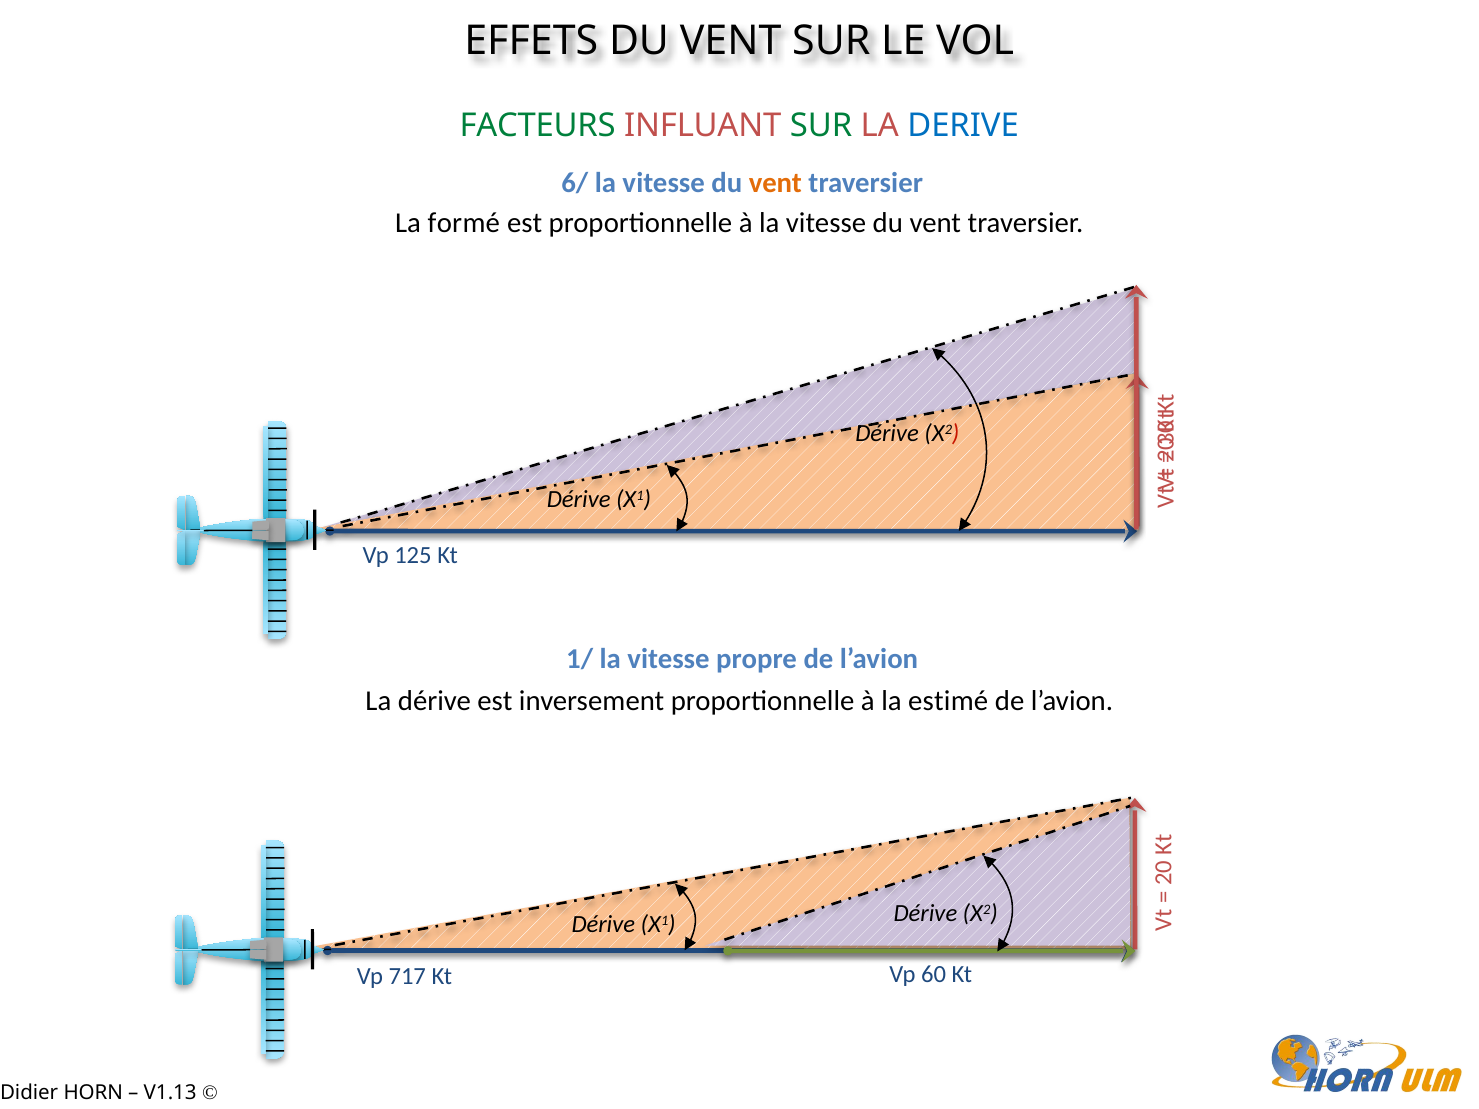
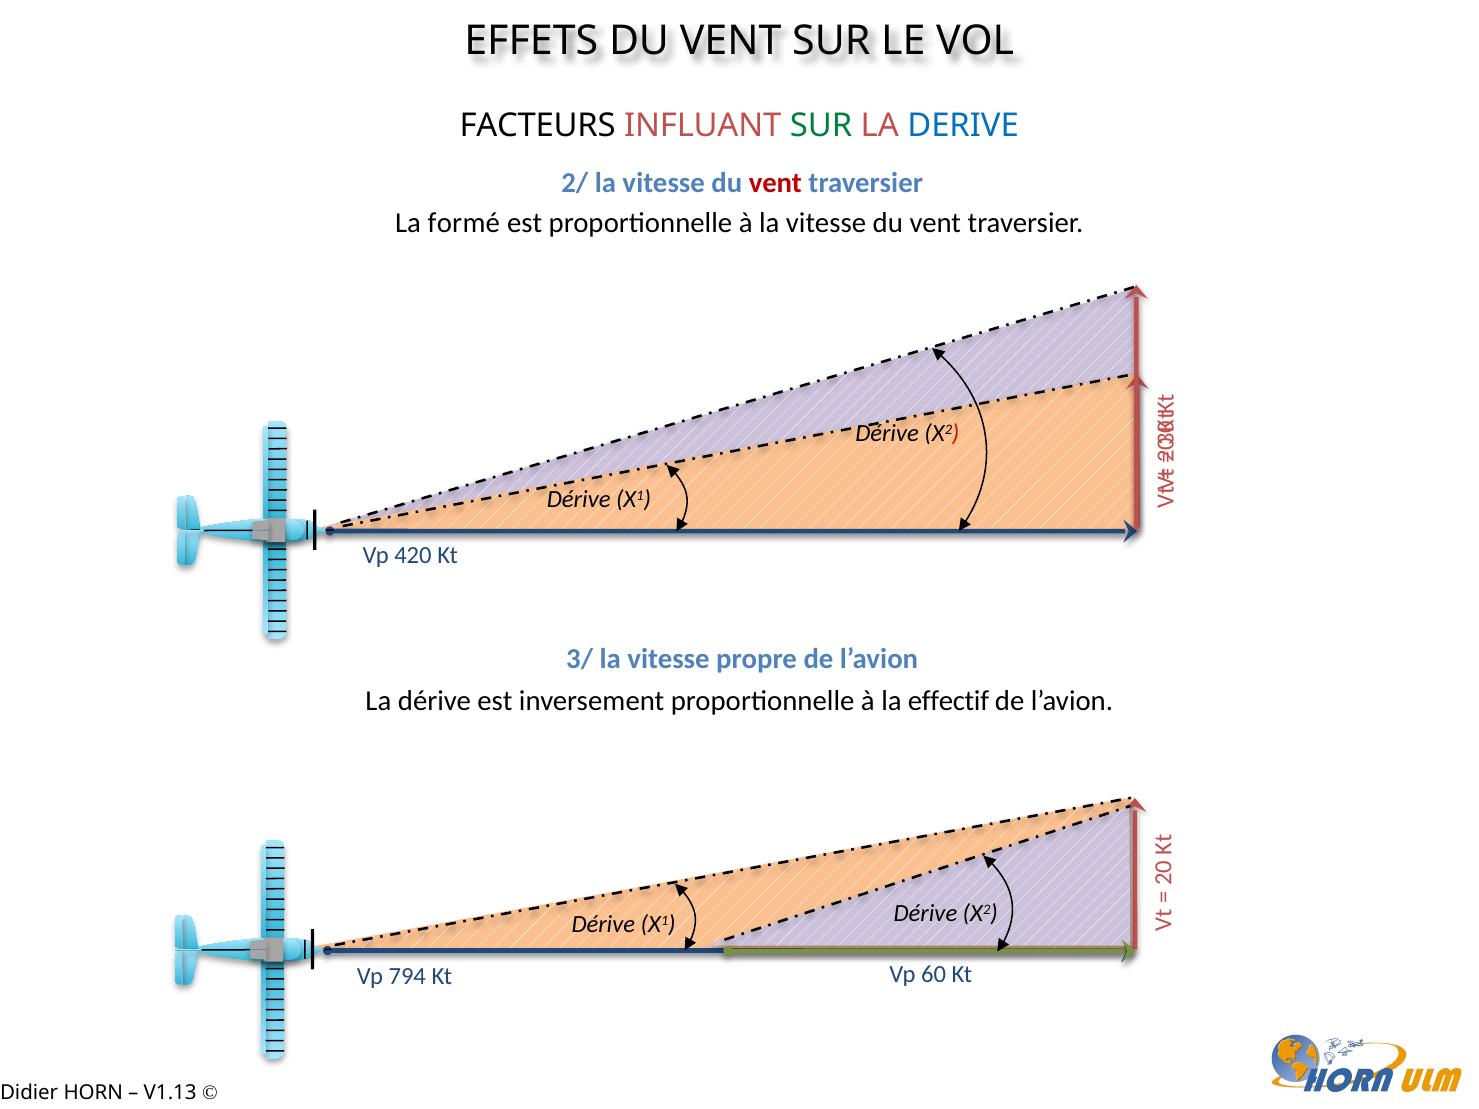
FACTEURS colour: green -> black (538, 126)
6/: 6/ -> 2/ (575, 183)
vent colour: orange -> red (775, 183)
125: 125 -> 420 (413, 555)
1/: 1/ -> 3/ (580, 659)
estimé: estimé -> effectif (948, 702)
717: 717 -> 794 (407, 977)
